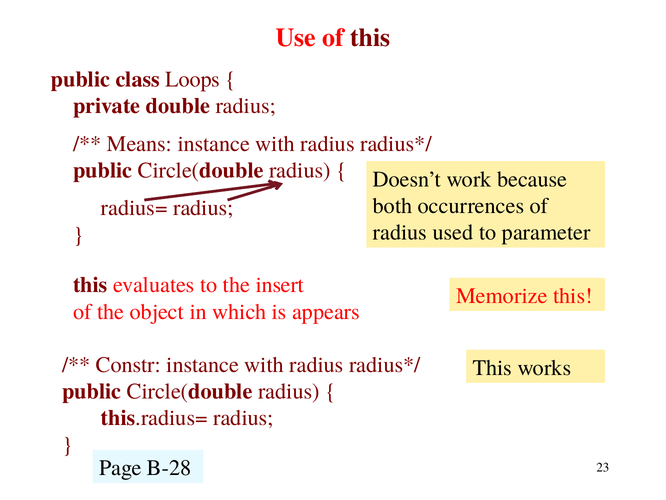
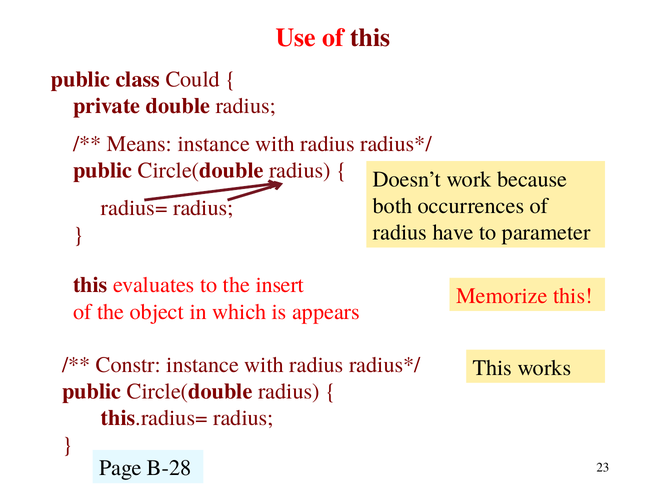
Loops: Loops -> Could (193, 79)
used: used -> have (453, 232)
